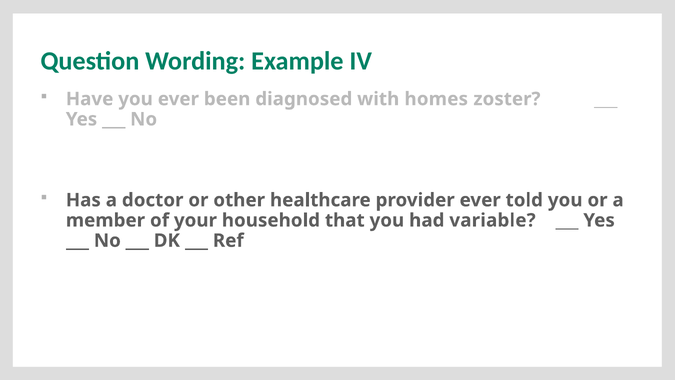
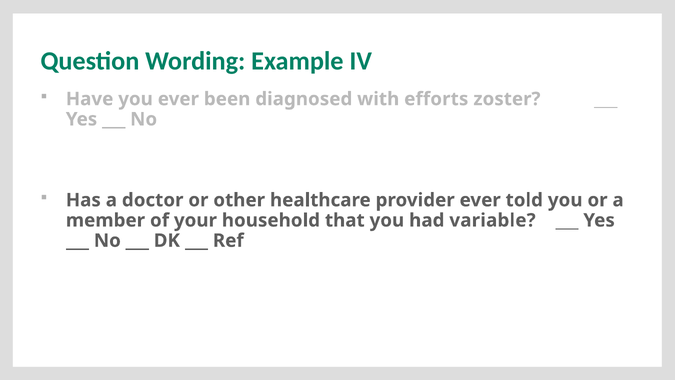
homes: homes -> efforts (436, 99)
